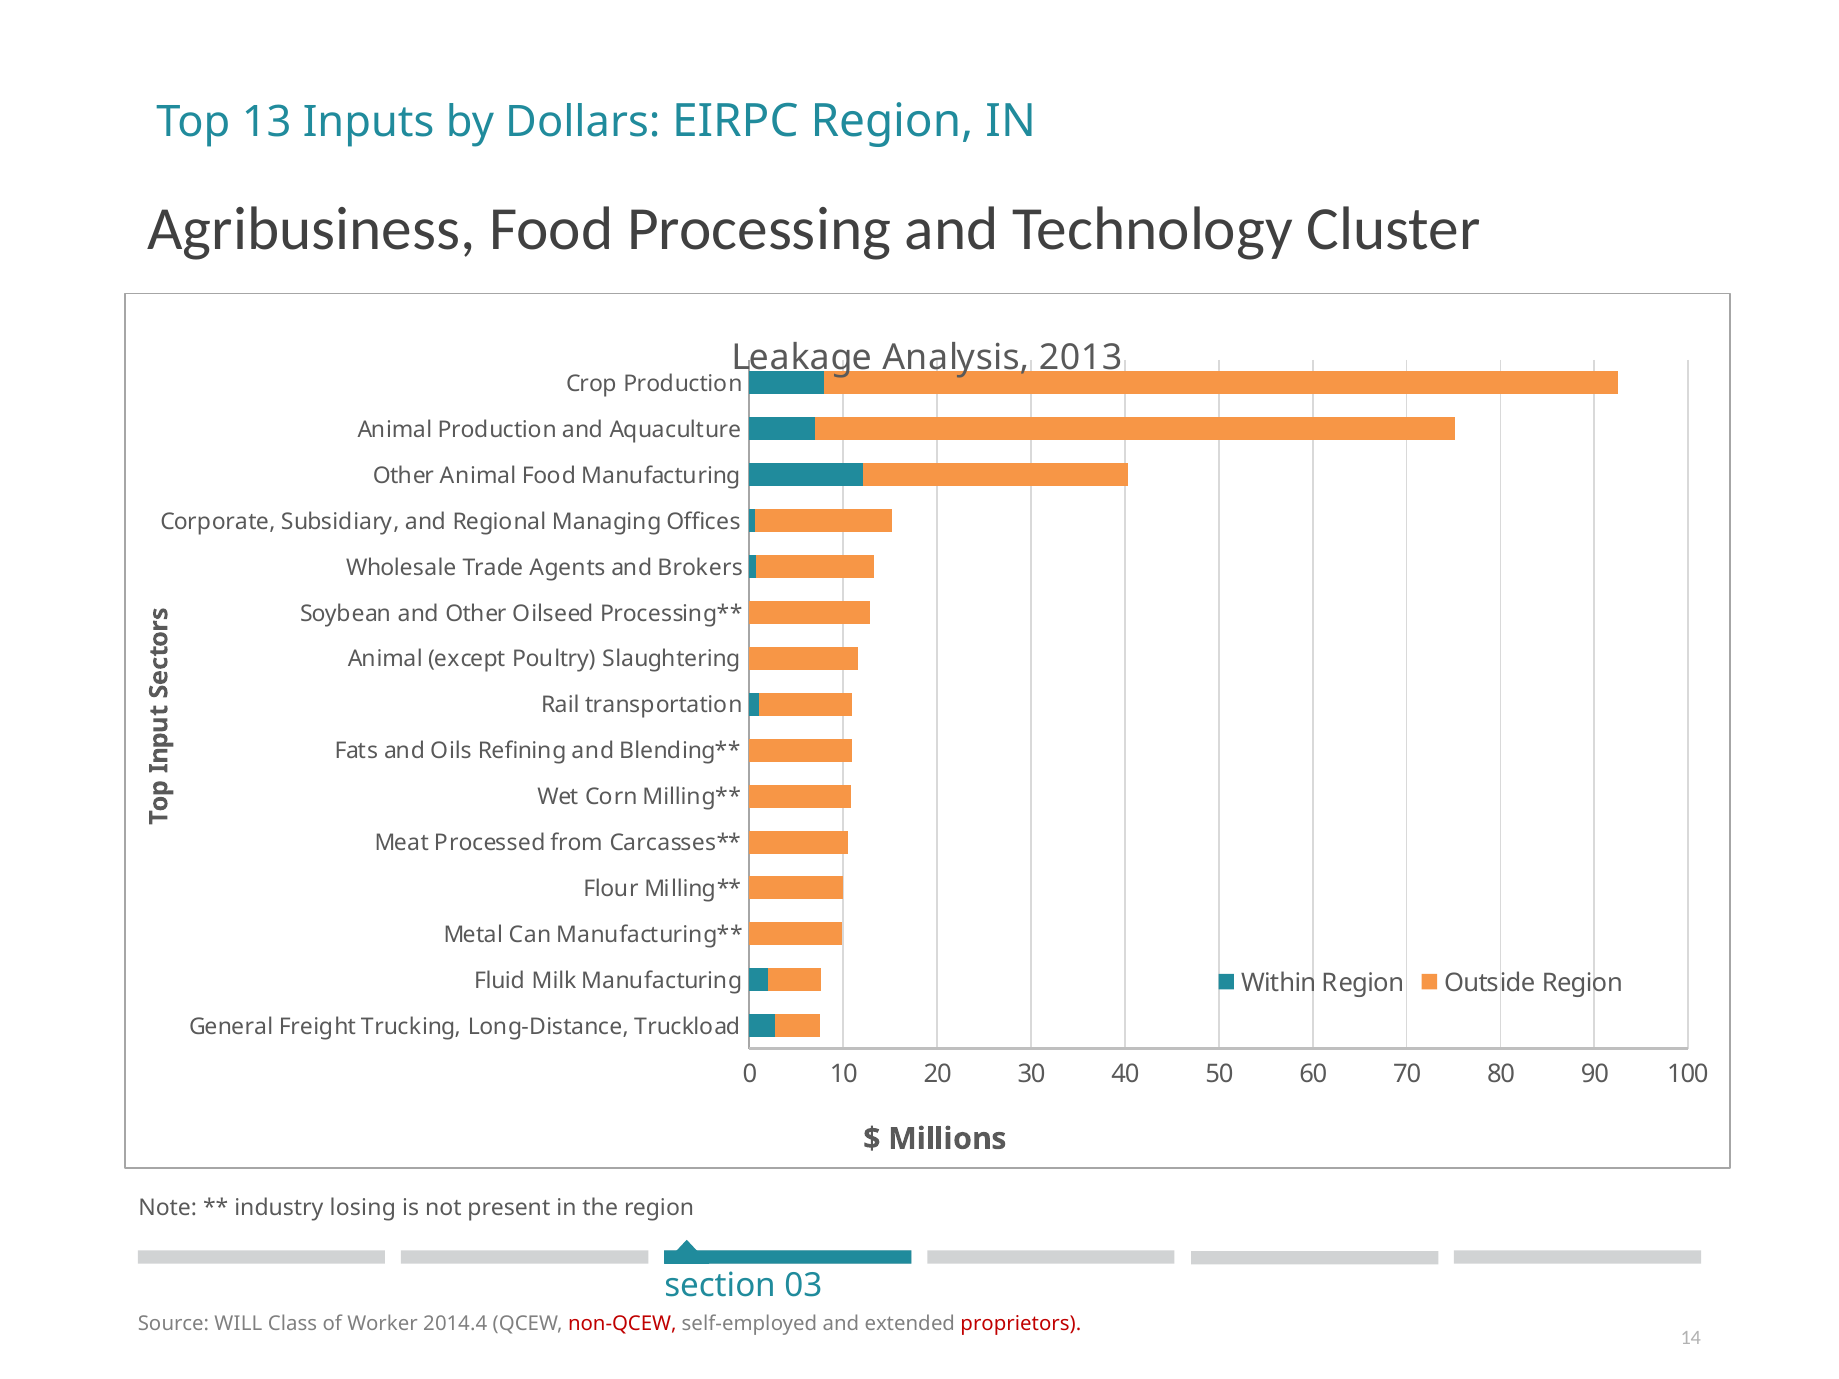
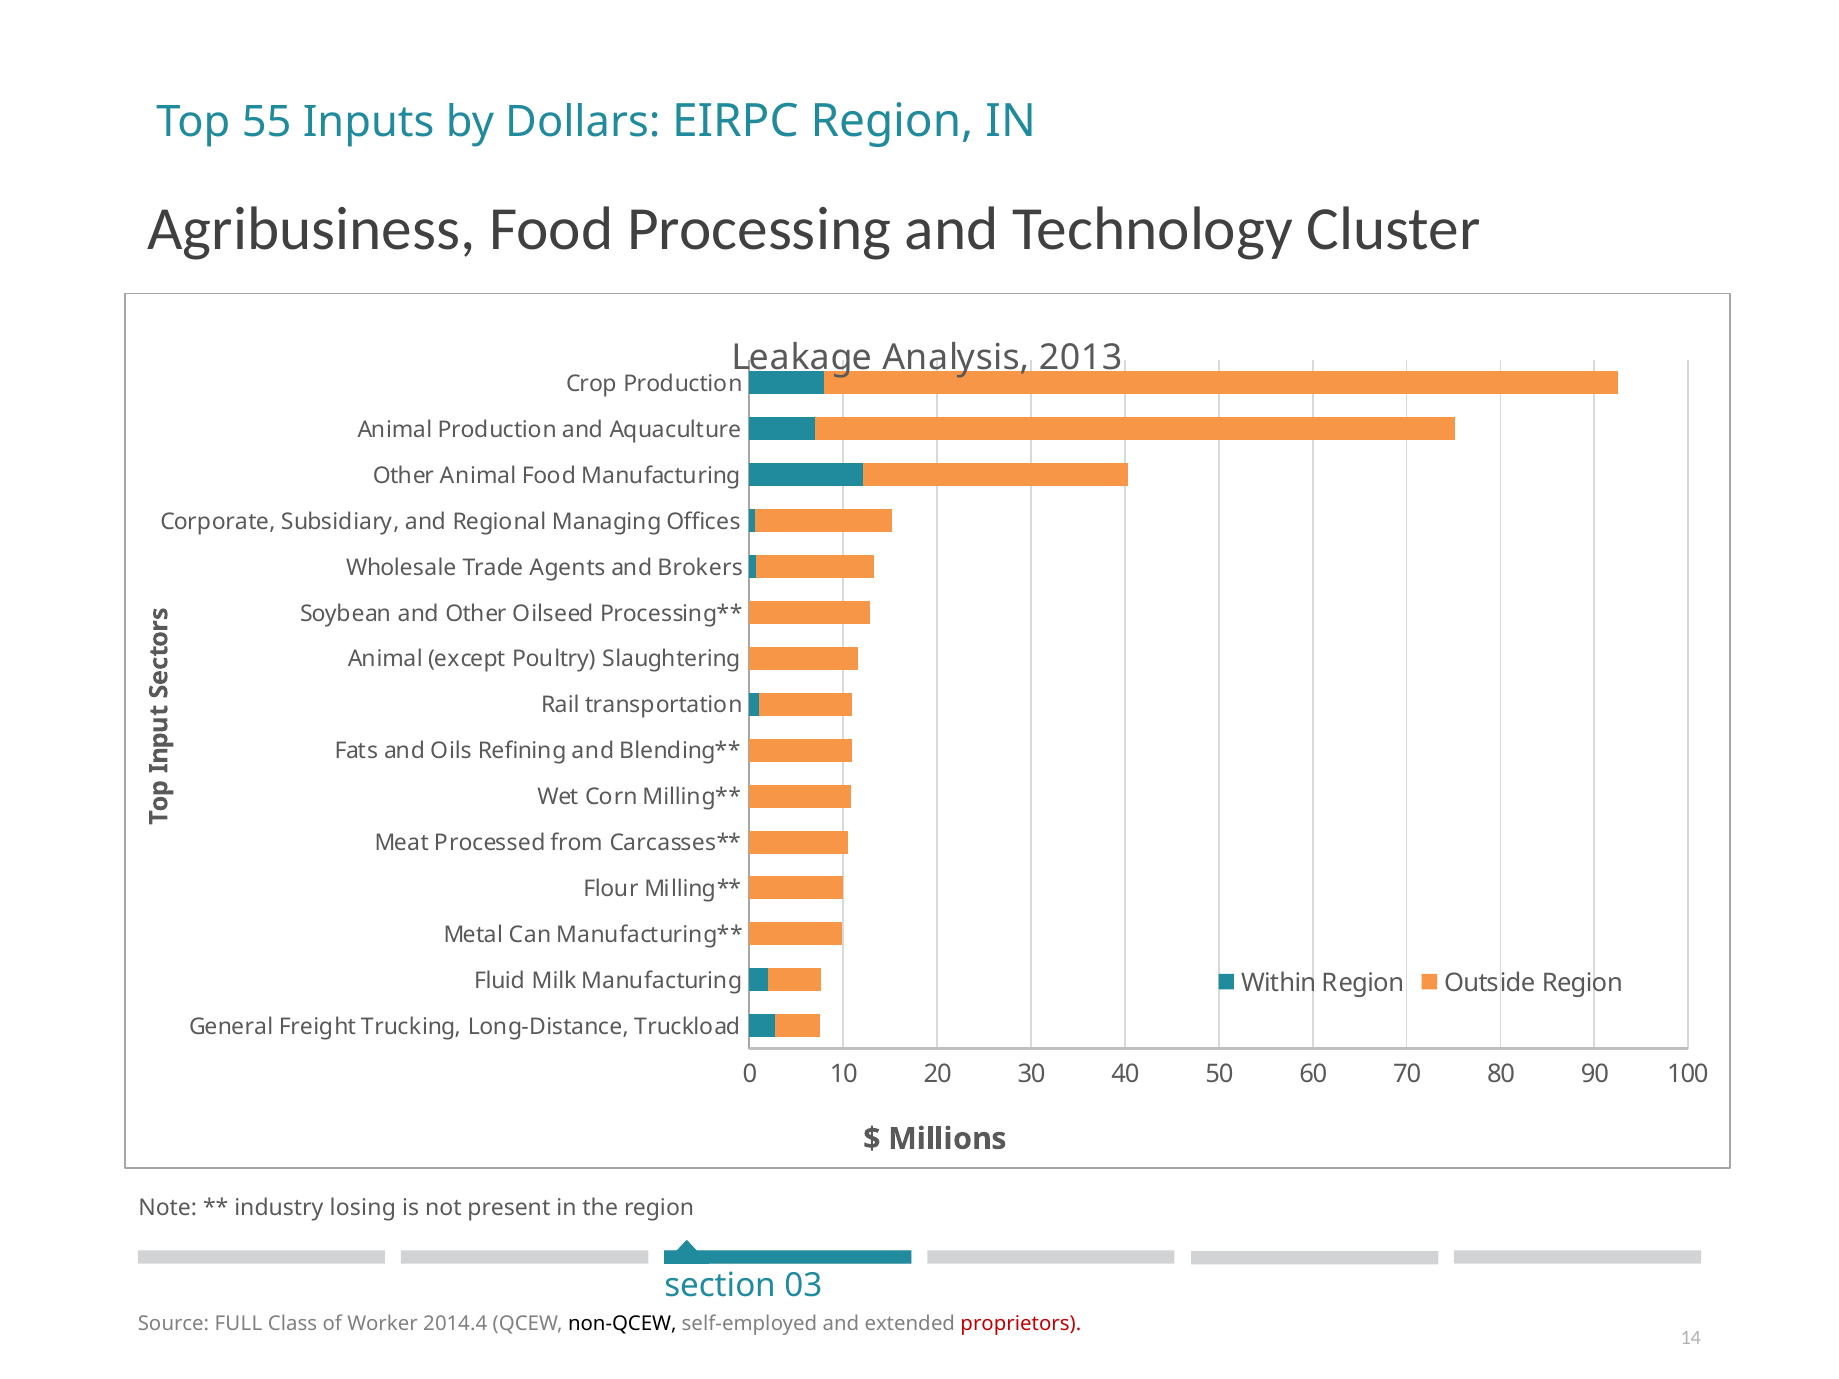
13: 13 -> 55 (267, 122)
WILL: WILL -> FULL (238, 1324)
non-QCEW colour: red -> black (622, 1324)
